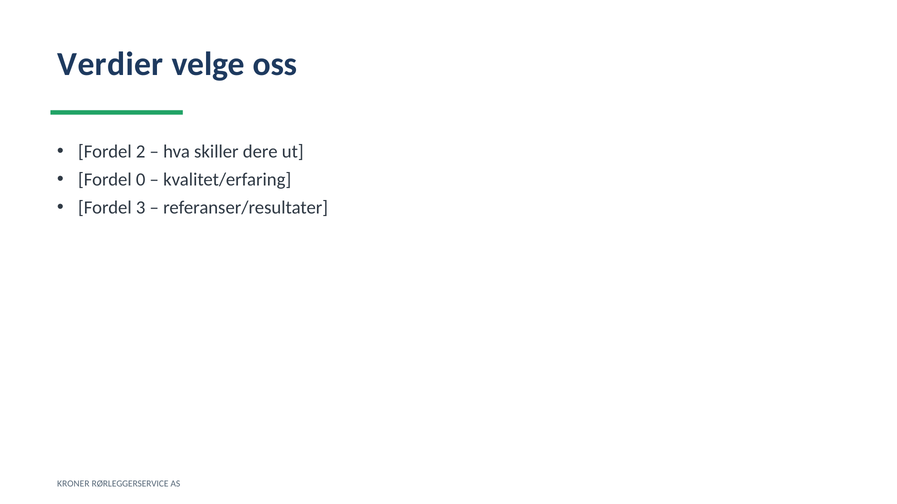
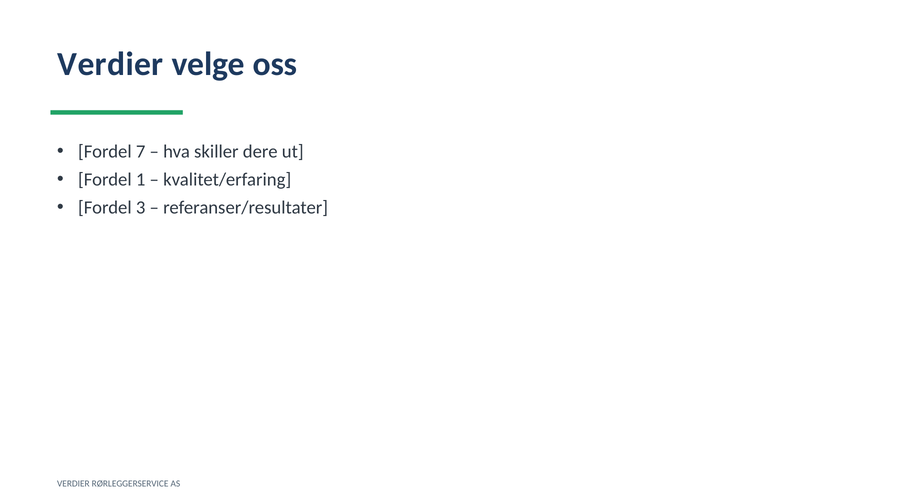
2: 2 -> 7 (141, 152)
0: 0 -> 1 (141, 180)
KRONER: KRONER -> VERDIER (73, 484)
